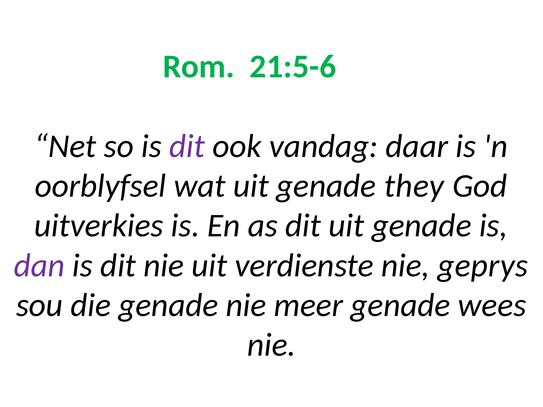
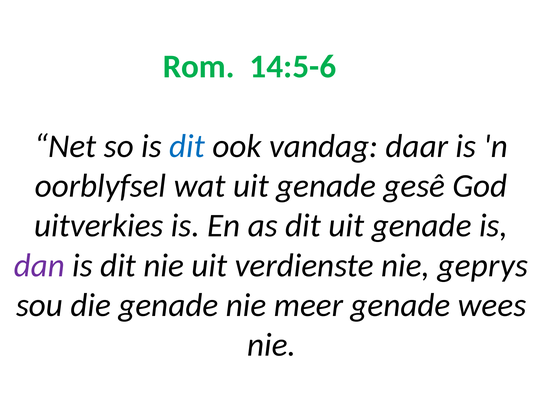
21:5-6: 21:5-6 -> 14:5-6 (293, 67)
dit colour: purple -> blue (187, 146)
they: they -> gesê (414, 186)
